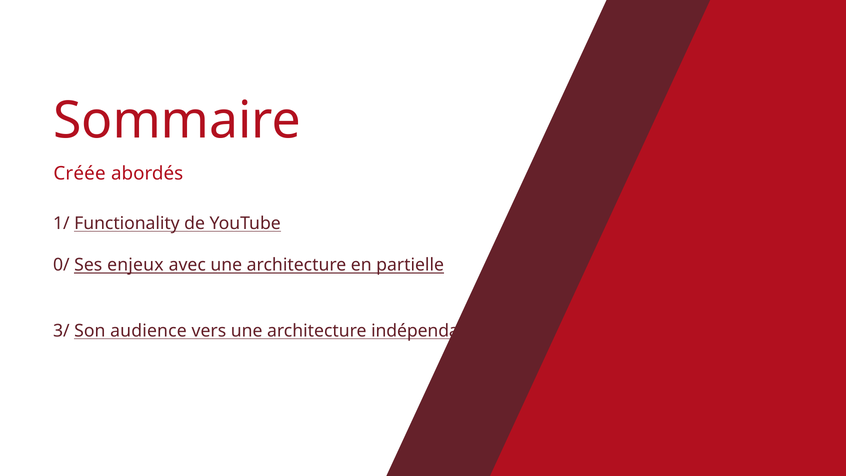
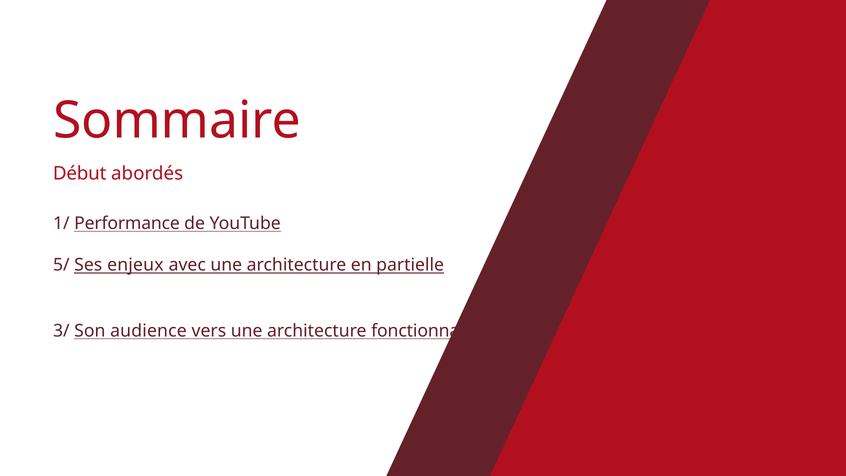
Créée: Créée -> Début (80, 173)
Functionality: Functionality -> Performance (127, 223)
0/: 0/ -> 5/ (61, 265)
indépendants: indépendants -> fonctionnalité (428, 331)
